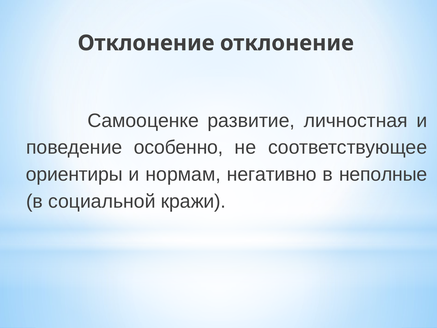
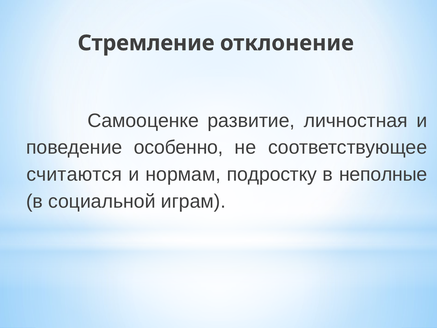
Отклонение: Отклонение -> Стремление (146, 43)
ориентиры: ориентиры -> считаются (74, 174)
негативно: негативно -> подростку (272, 174)
кражи: кражи -> играм (193, 201)
